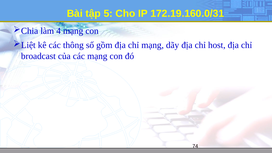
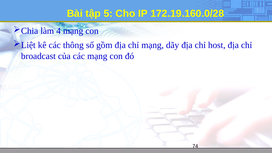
172.19.160.0/31: 172.19.160.0/31 -> 172.19.160.0/28 (187, 13)
